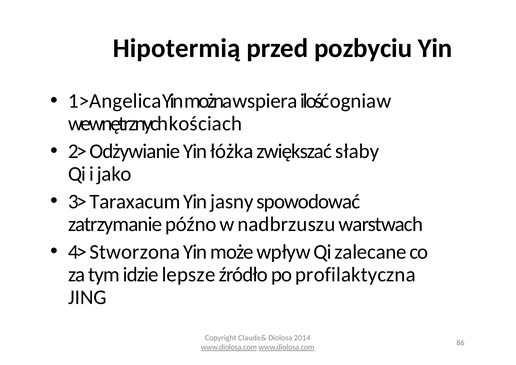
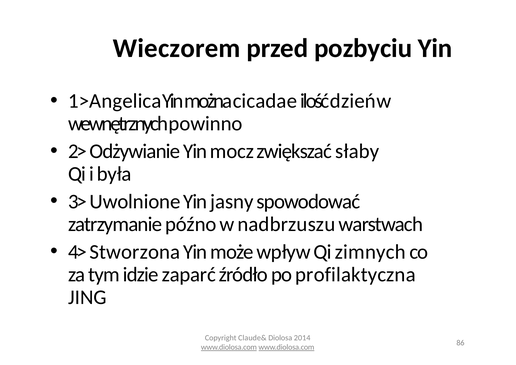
Hipotermią: Hipotermią -> Wieczorem (177, 48)
wspiera: wspiera -> cicadae (265, 101)
ognia: ognia -> dzień (353, 101)
kościach: kościach -> powinno (206, 124)
łóżka: łóżka -> mocz (232, 151)
jako: jako -> była (114, 174)
Taraxacum: Taraxacum -> Uwolnione (135, 202)
zalecane: zalecane -> zimnych (370, 252)
lepsze: lepsze -> zaparć (189, 274)
